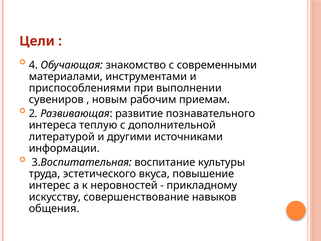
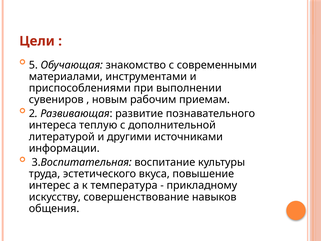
4: 4 -> 5 (33, 65)
неровностей: неровностей -> температура (124, 185)
